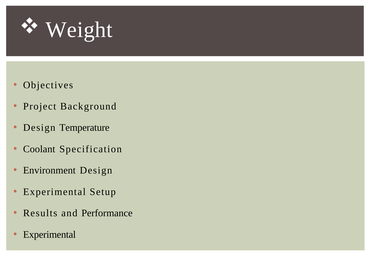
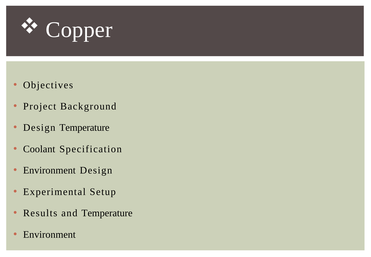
Weight: Weight -> Copper (79, 30)
and Performance: Performance -> Temperature (107, 213)
Experimental: Experimental -> Environment (49, 234)
